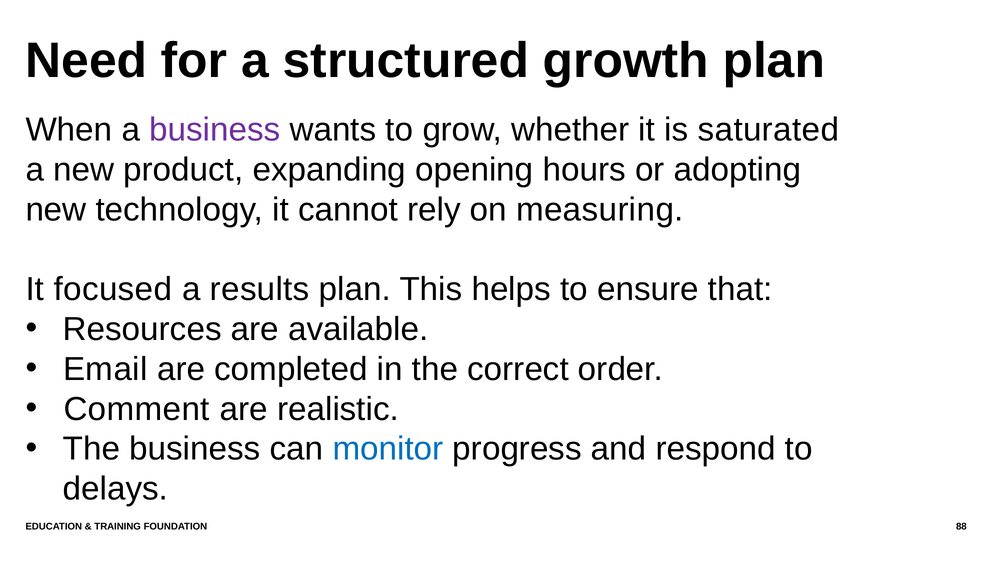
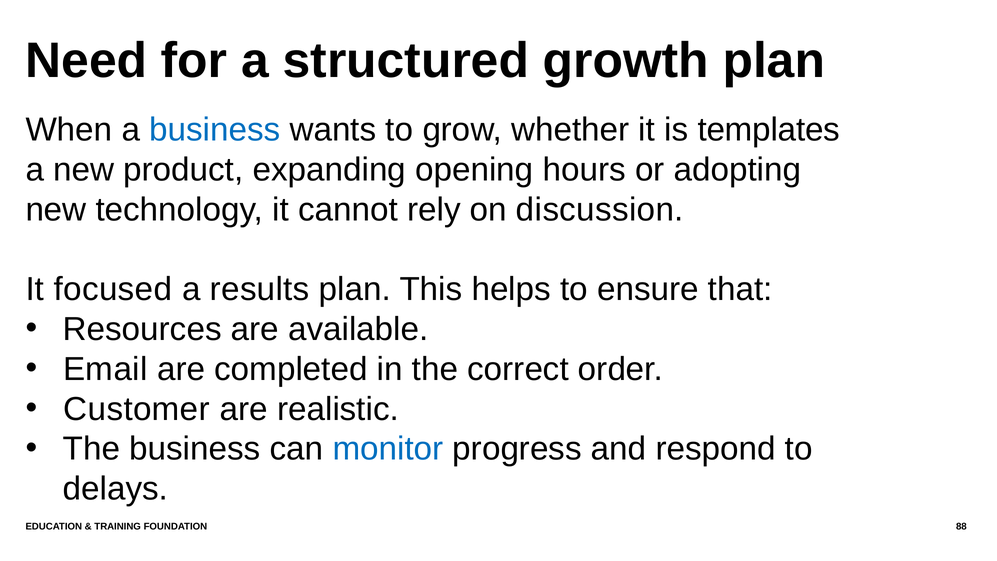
business colour: purple -> blue (215, 130)
saturated: saturated -> templates (769, 130)
measuring: measuring -> discussion (600, 210)
Comment: Comment -> Customer (137, 409)
